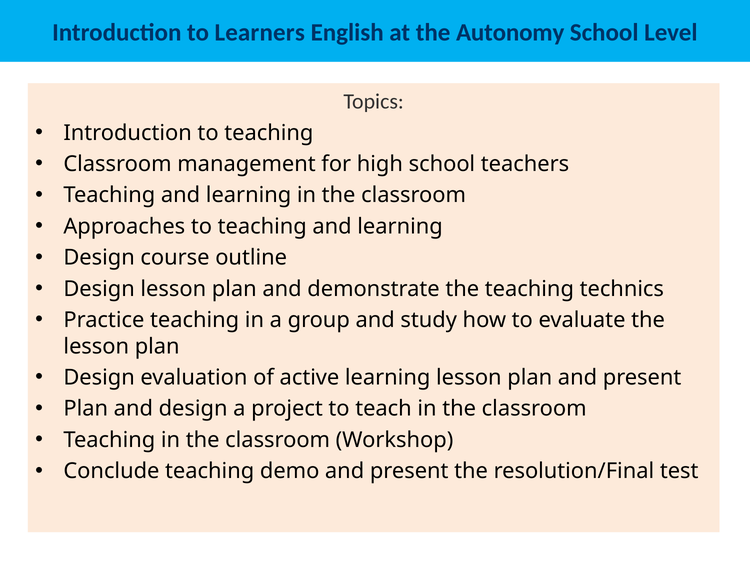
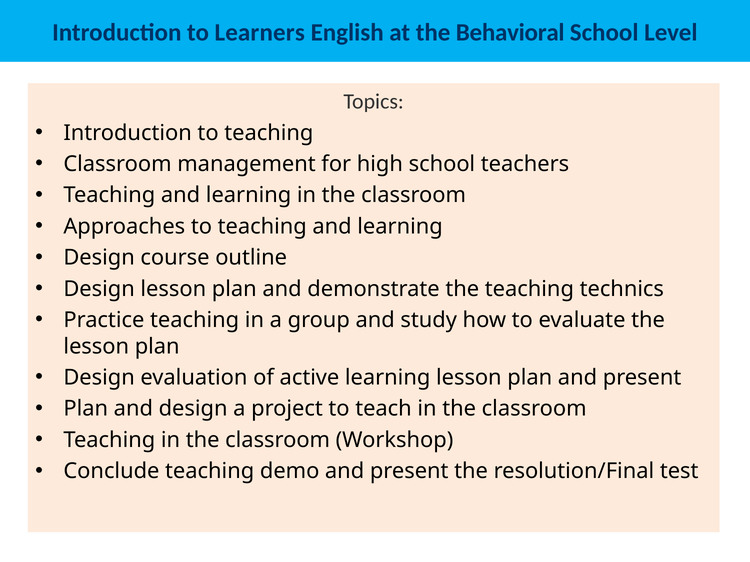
Autonomy: Autonomy -> Behavioral (510, 33)
